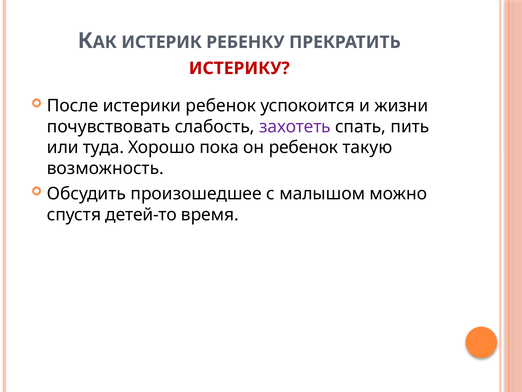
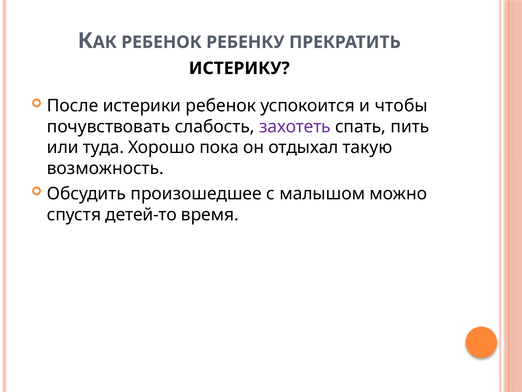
ИСТЕРИК: ИСТЕРИК -> РЕБЕНОК (162, 42)
ИСТЕРИКУ colour: red -> black (239, 68)
жизни: жизни -> чтобы (401, 106)
он ребенок: ребенок -> отдыхал (303, 147)
